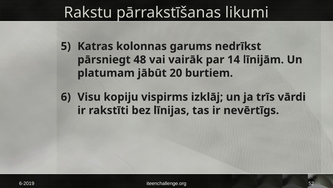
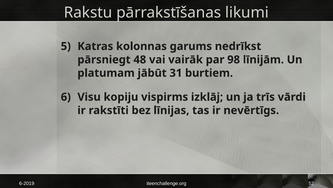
14: 14 -> 98 (234, 59)
20: 20 -> 31 (176, 73)
